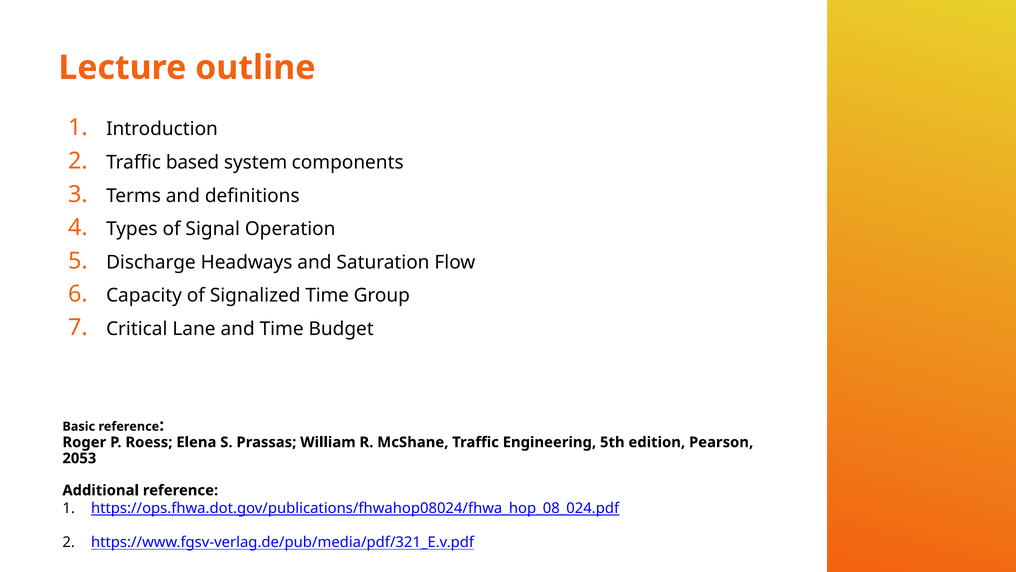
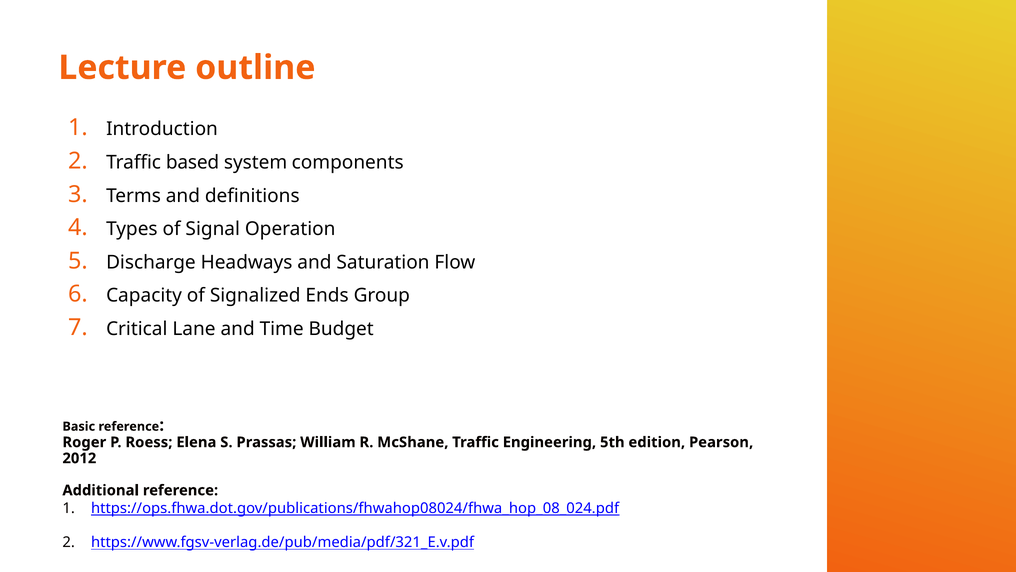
Signalized Time: Time -> Ends (327, 295)
2053: 2053 -> 2012 (79, 458)
